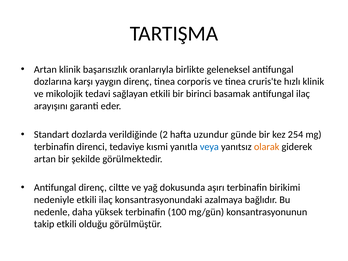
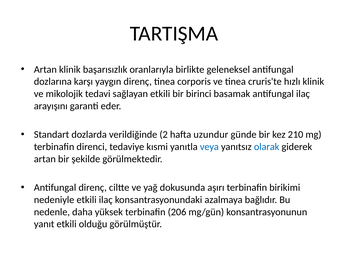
254: 254 -> 210 (296, 135)
olarak colour: orange -> blue (267, 147)
100: 100 -> 206 (177, 212)
takip: takip -> yanıt (44, 224)
